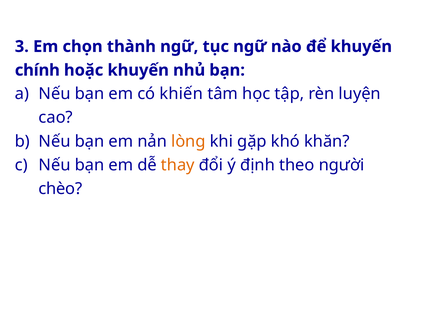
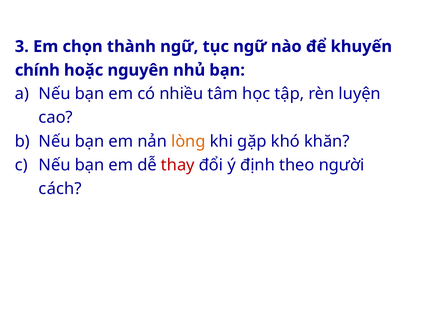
khuyến: khuyến -> nguyên (138, 70)
khiến: khiến -> nhiều (181, 94)
thay colour: orange -> red (178, 165)
chèo: chèo -> cách (60, 189)
